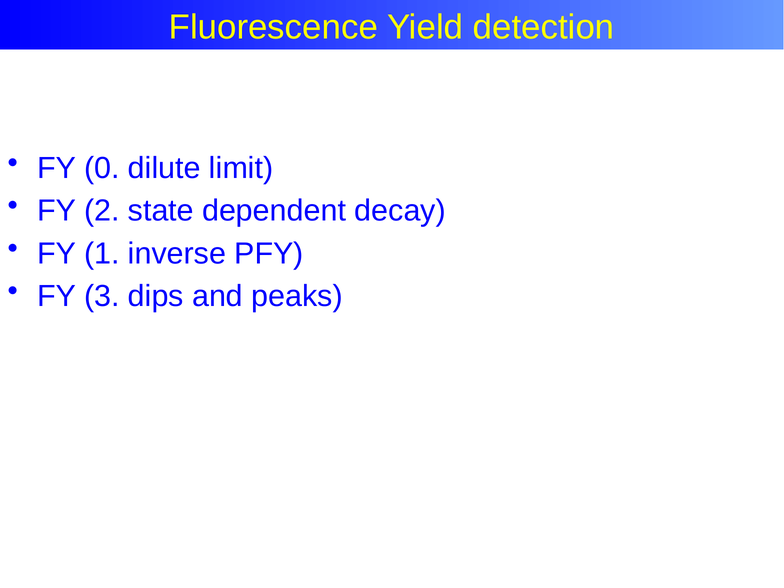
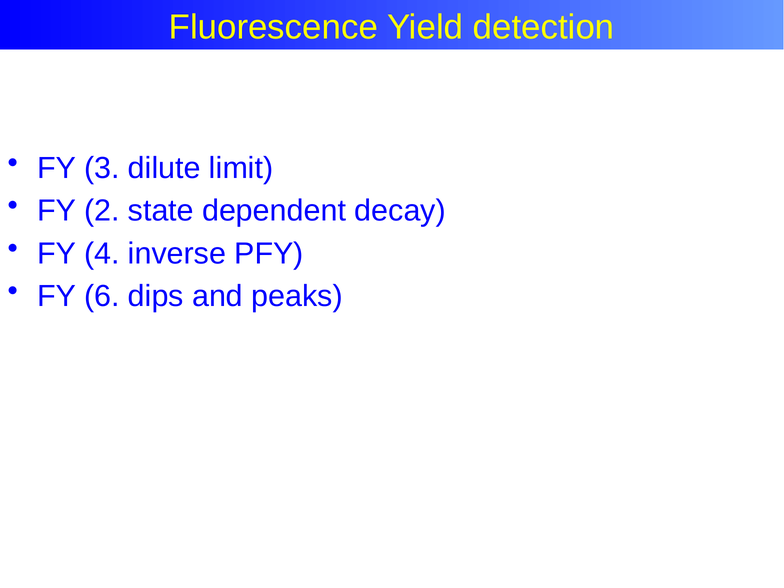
0: 0 -> 3 (102, 168)
1: 1 -> 4 (102, 254)
3: 3 -> 6 (102, 296)
